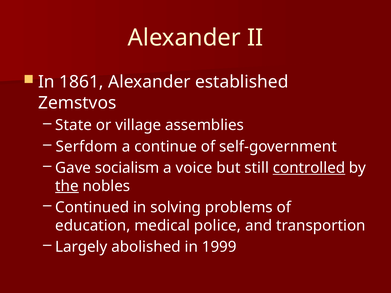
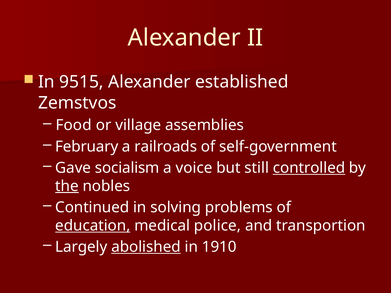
1861: 1861 -> 9515 (81, 82)
State: State -> Food (74, 125)
Serfdom: Serfdom -> February (87, 147)
continue: continue -> railroads (166, 147)
education underline: none -> present (93, 226)
abolished underline: none -> present (146, 247)
1999: 1999 -> 1910 (219, 247)
